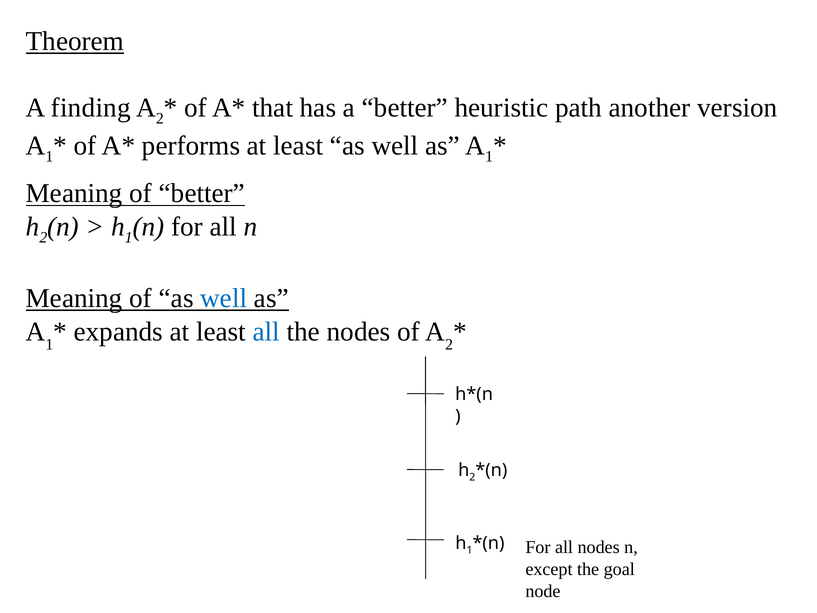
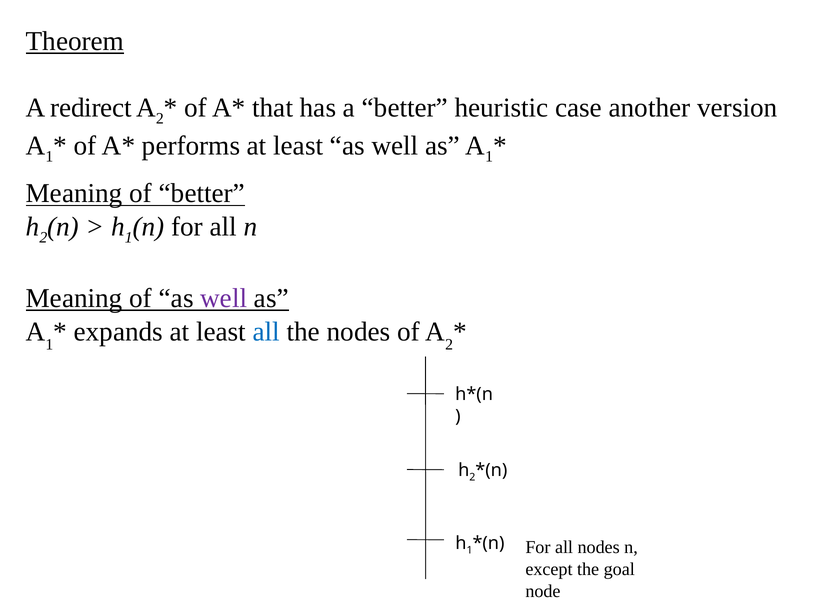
finding: finding -> redirect (91, 108)
path: path -> case (579, 108)
well colour: blue -> purple (224, 298)
